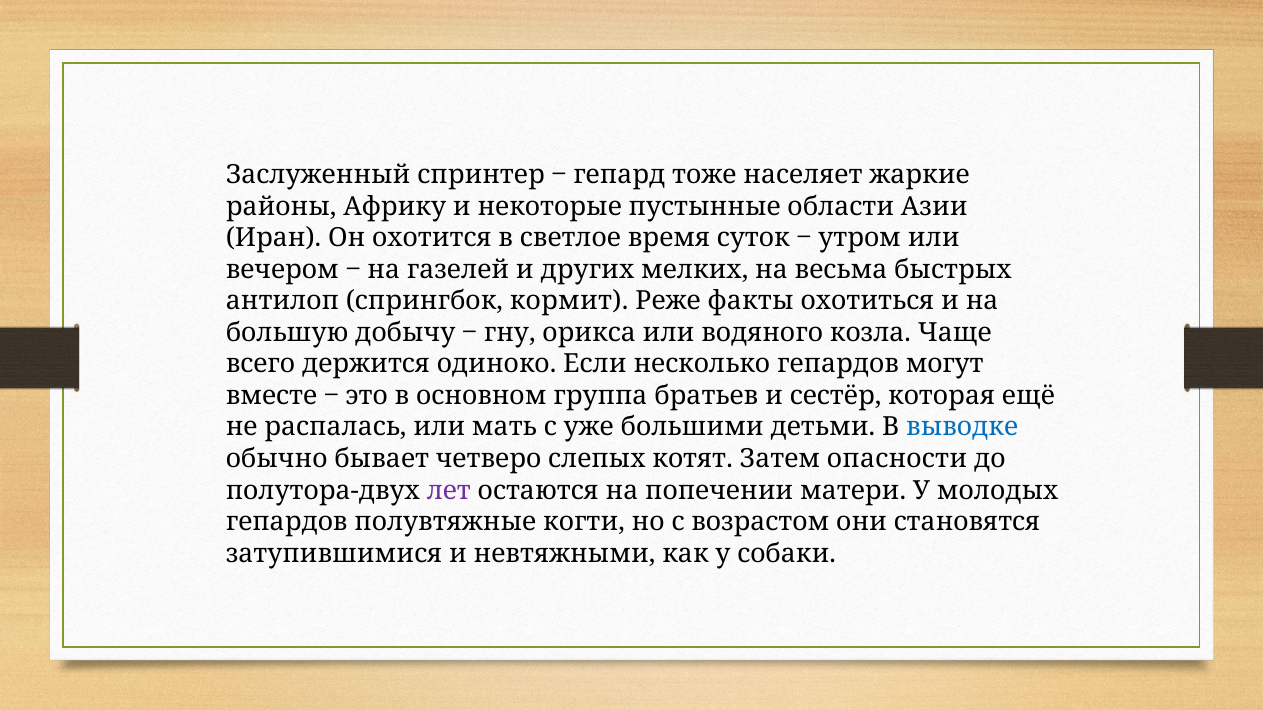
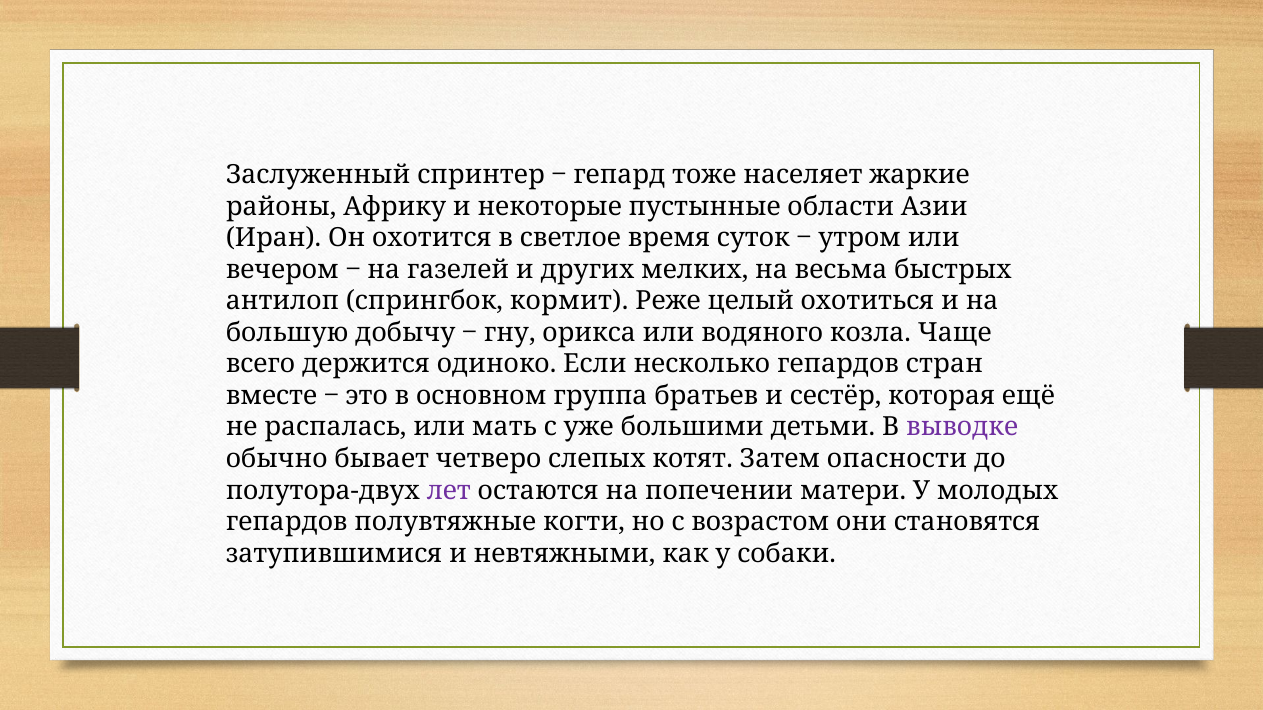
факты: факты -> целый (751, 301)
могут: могут -> стран (944, 364)
выводке colour: blue -> purple (962, 428)
